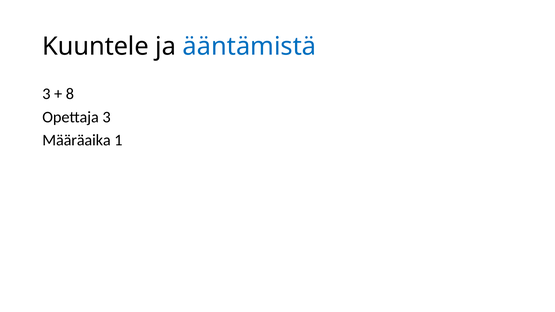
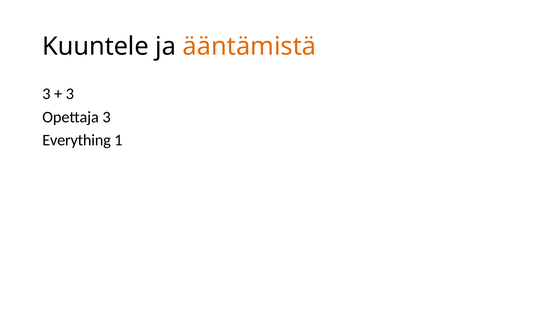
ääntämistä colour: blue -> orange (249, 47)
8: 8 -> 3 (70, 94)
Määräaika: Määräaika -> Everything (77, 140)
